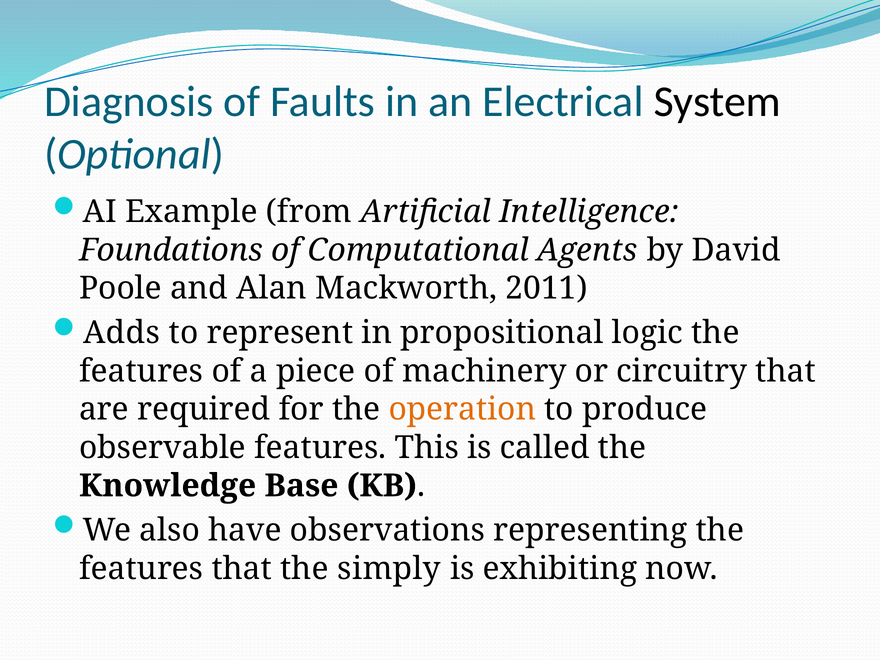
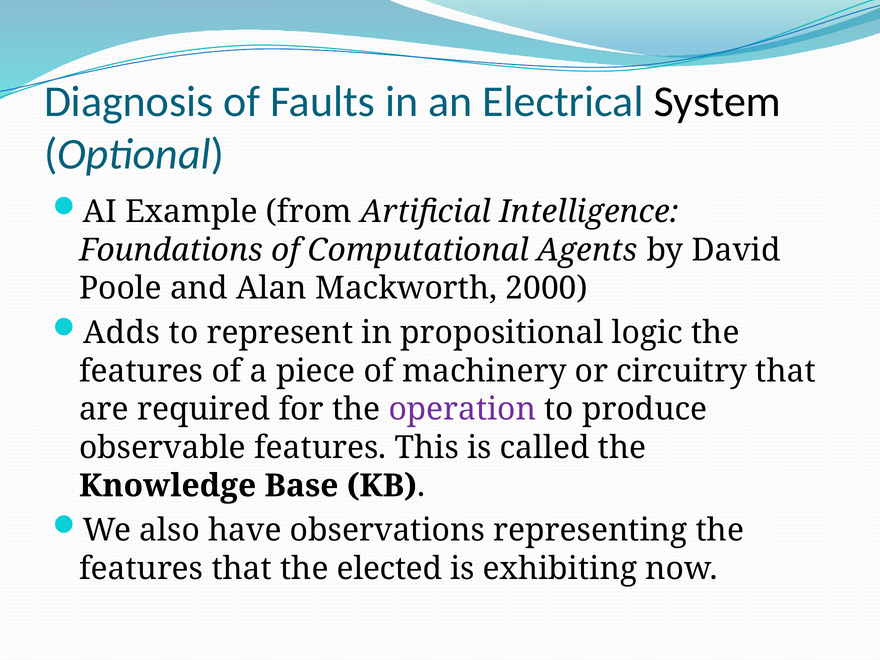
2011: 2011 -> 2000 (547, 288)
operation colour: orange -> purple (462, 409)
simply: simply -> elected (389, 569)
